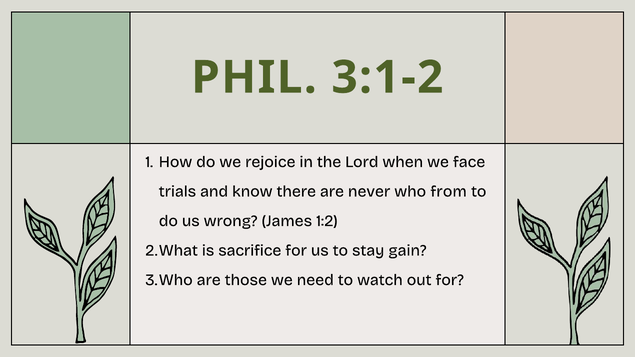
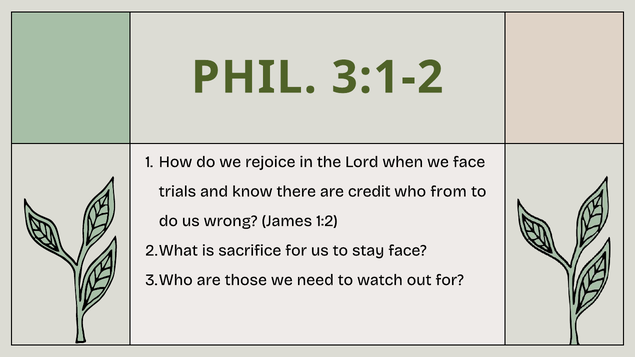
never: never -> credit (369, 191)
stay gain: gain -> face (408, 250)
